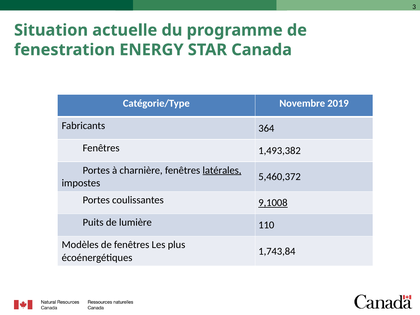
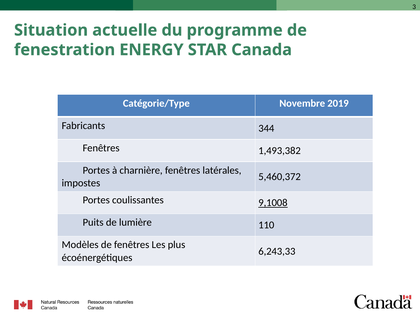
364: 364 -> 344 (266, 128)
latérales underline: present -> none (222, 170)
1,743,84: 1,743,84 -> 6,243,33 (277, 251)
